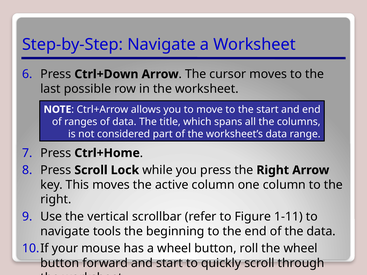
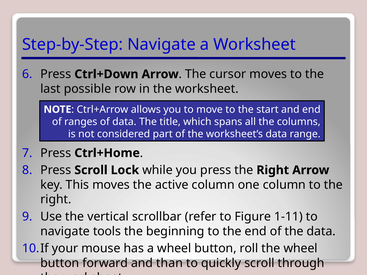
and start: start -> than (169, 263)
